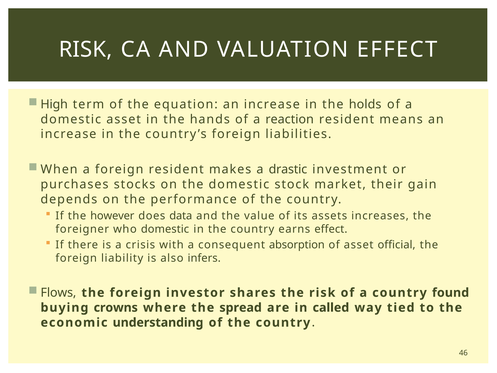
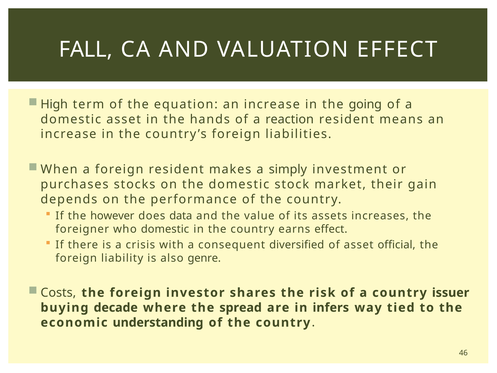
RISK: RISK -> FALL (86, 50)
holds: holds -> going (365, 104)
drastic: drastic -> simply (288, 169)
absorption: absorption -> diversified (297, 245)
infers: infers -> genre (204, 258)
Flows: Flows -> Costs (58, 293)
found: found -> issuer (451, 293)
crowns: crowns -> decade (116, 307)
called: called -> infers (331, 307)
